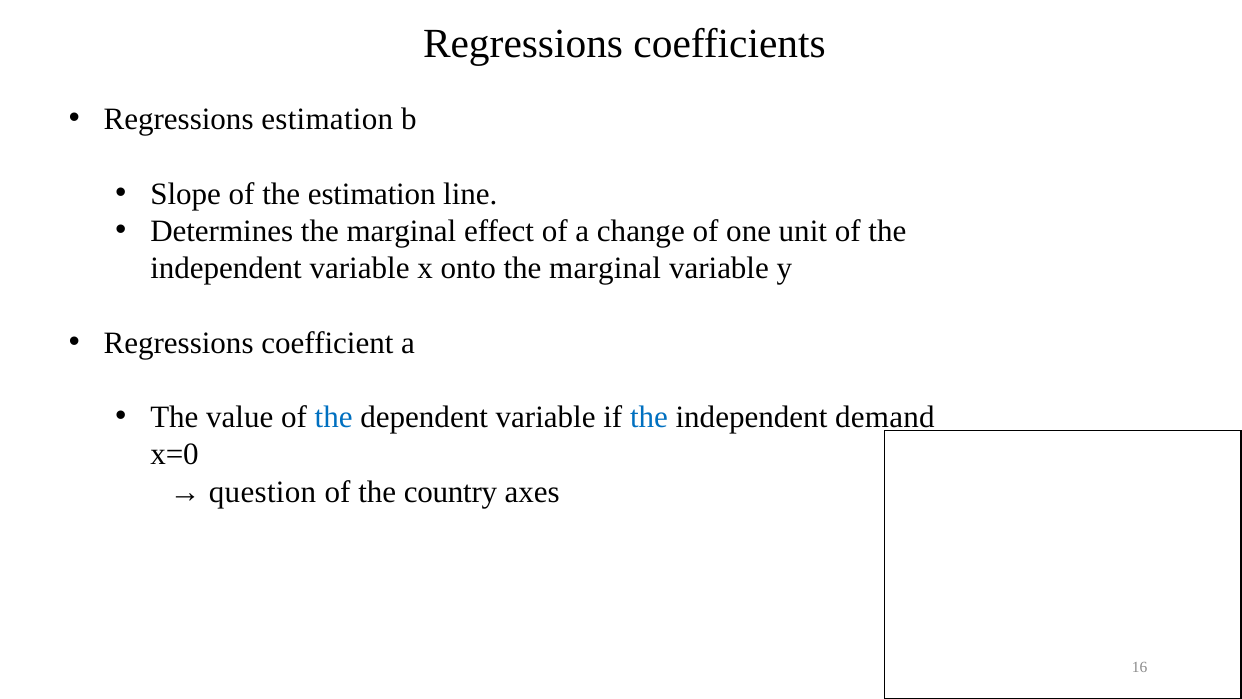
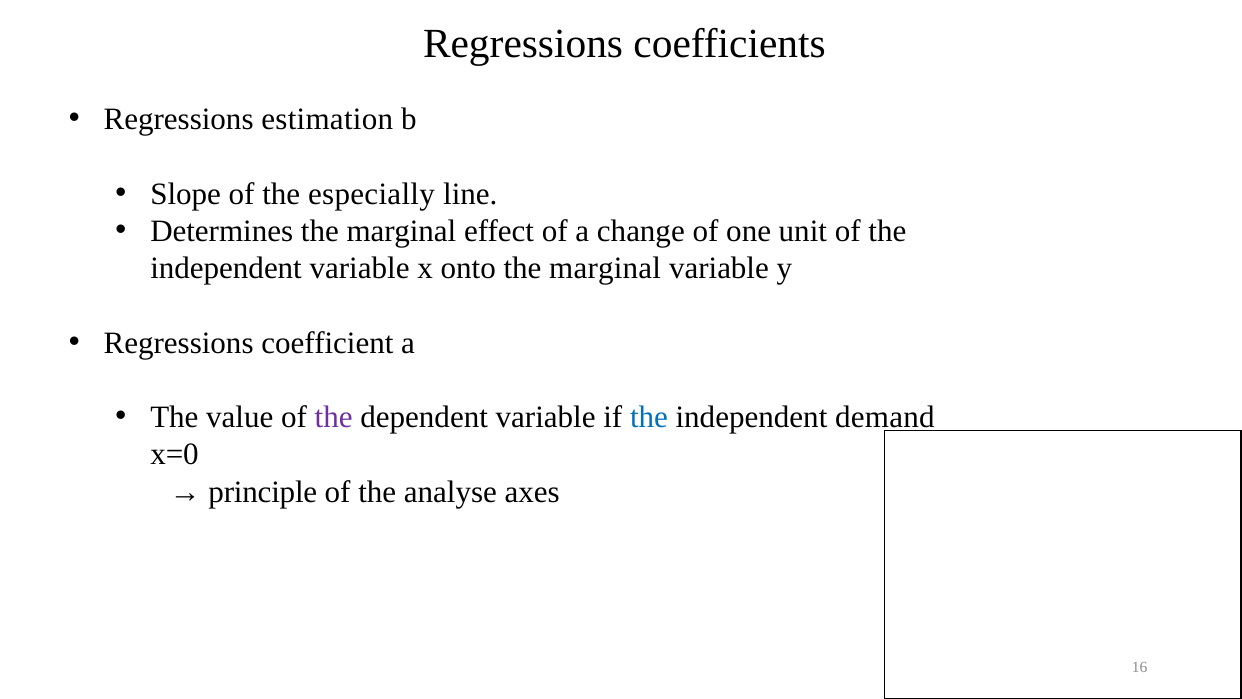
the estimation: estimation -> especially (371, 194)
the colour: blue -> purple (334, 417)
question: question -> principle (263, 492)
country: country -> analyse (450, 492)
